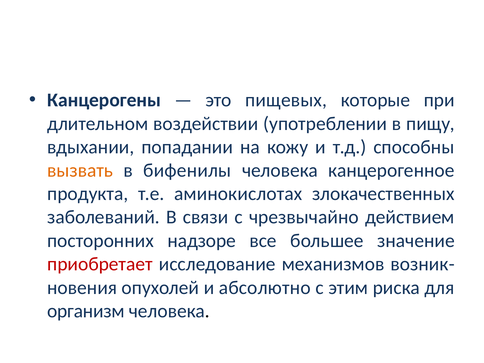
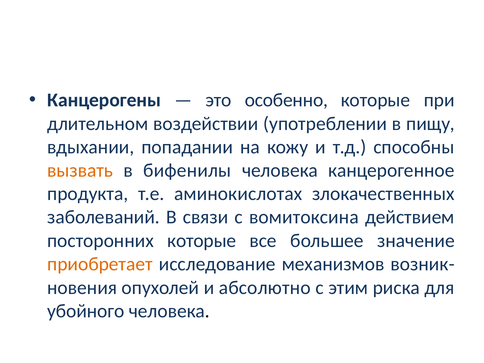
пищевых: пищевых -> особенно (286, 100)
чрезвычайно: чрезвычайно -> вомитоксина (304, 217)
посторонних надзоре: надзоре -> которые (202, 241)
приобретает colour: red -> orange (100, 264)
организм: организм -> убойного (86, 311)
